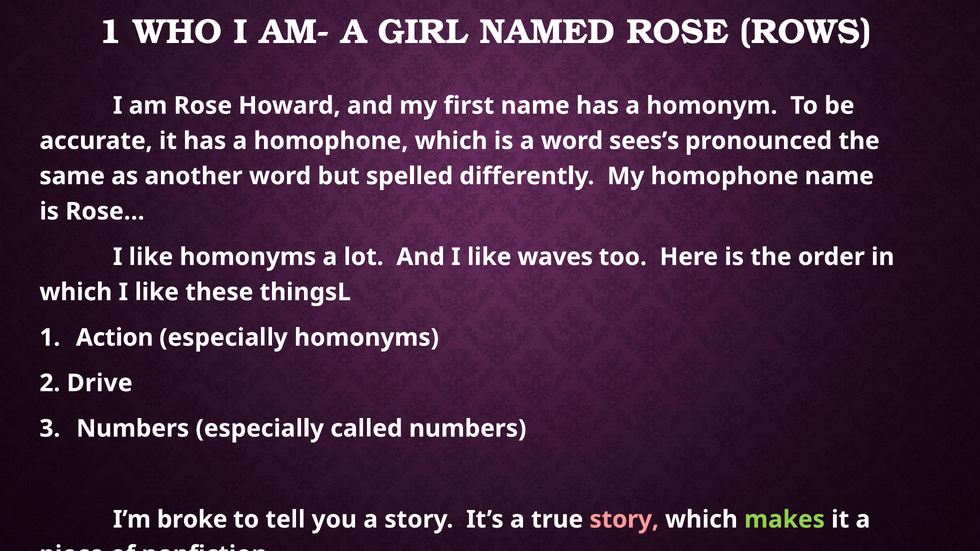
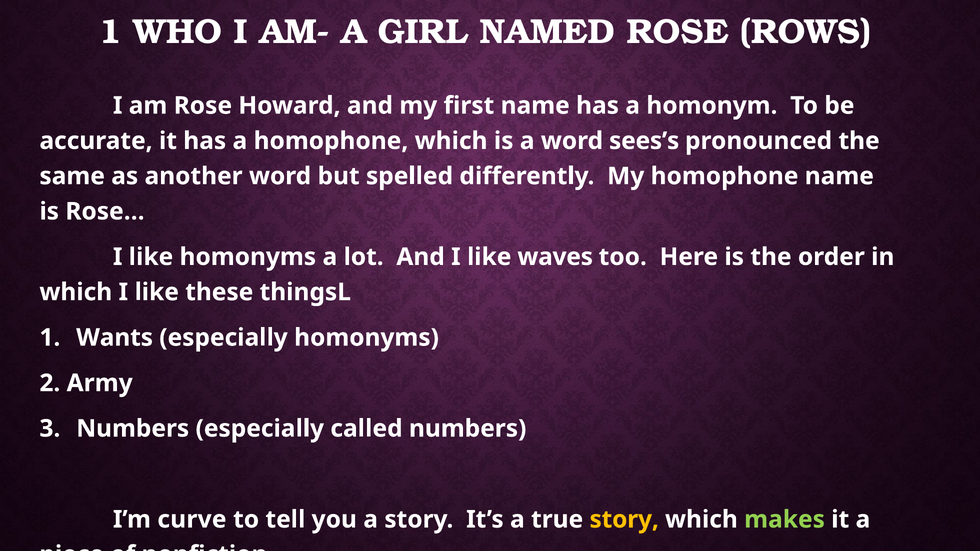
Action: Action -> Wants (115, 338)
Drive: Drive -> Army (100, 383)
broke: broke -> curve (192, 520)
story colour: pink -> yellow (624, 520)
